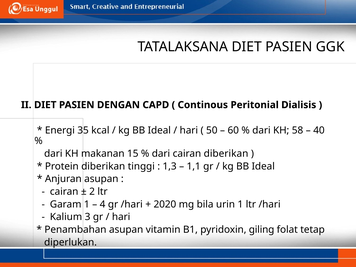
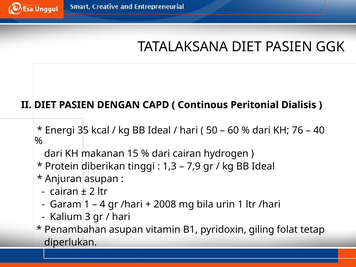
58: 58 -> 76 (298, 130)
cairan diberikan: diberikan -> hydrogen (226, 154)
1,1: 1,1 -> 7,9 (194, 166)
2020: 2020 -> 2008 (165, 204)
